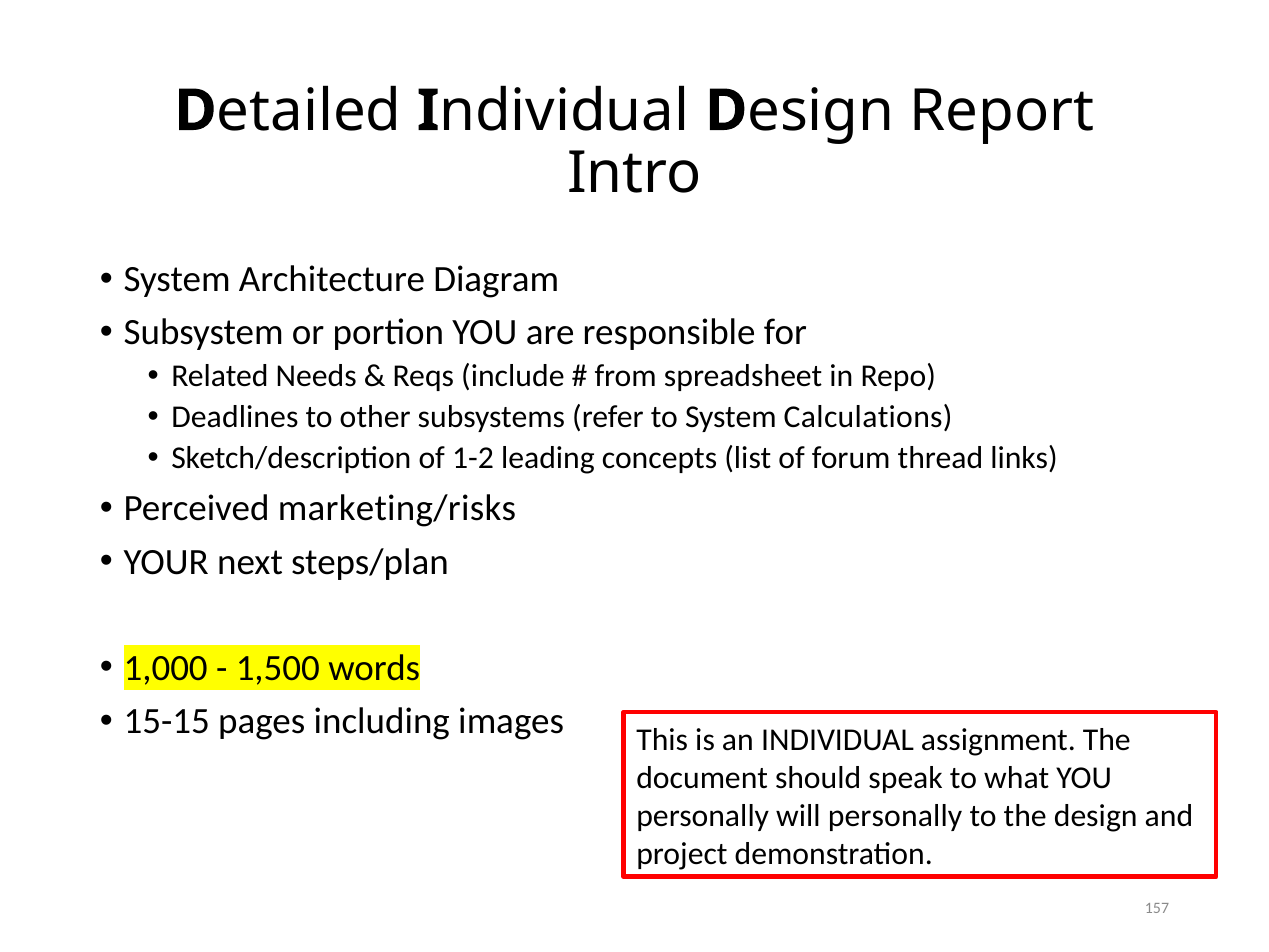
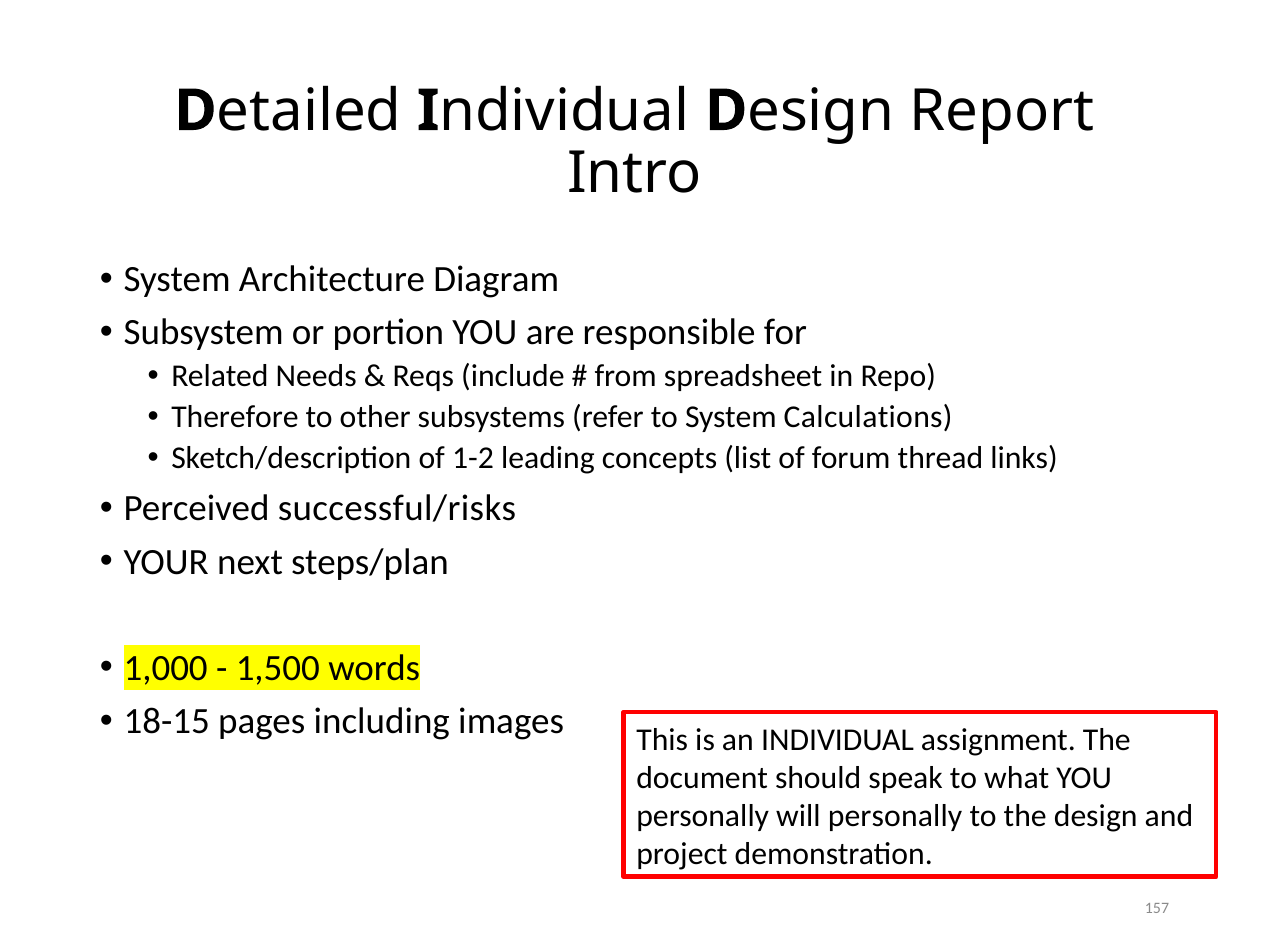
Deadlines: Deadlines -> Therefore (235, 417)
marketing/risks: marketing/risks -> successful/risks (397, 508)
15-15: 15-15 -> 18-15 (167, 721)
